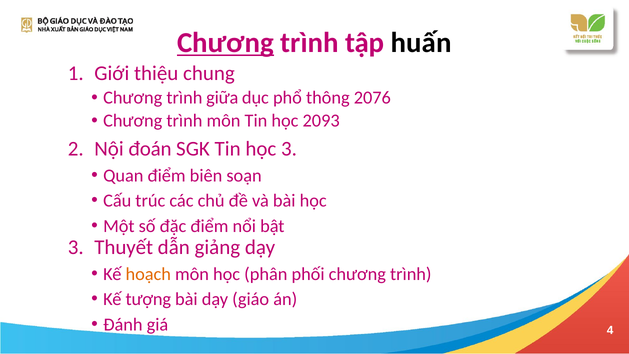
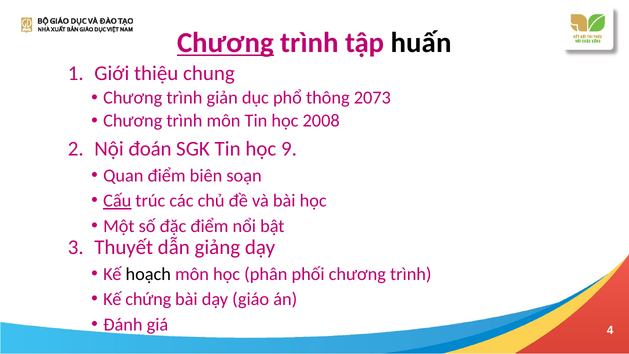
giữa: giữa -> giản (222, 98)
2076: 2076 -> 2073 (372, 98)
2093: 2093 -> 2008 (321, 121)
học 3: 3 -> 9 (289, 149)
Cấu underline: none -> present (117, 201)
hoạch colour: orange -> black (148, 274)
tượng: tượng -> chứng (148, 299)
